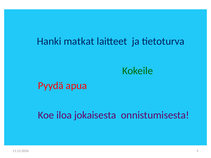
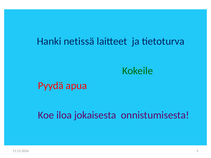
matkat: matkat -> netissä (79, 41)
